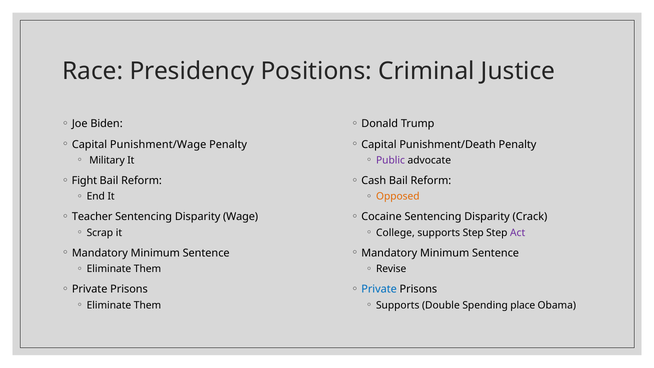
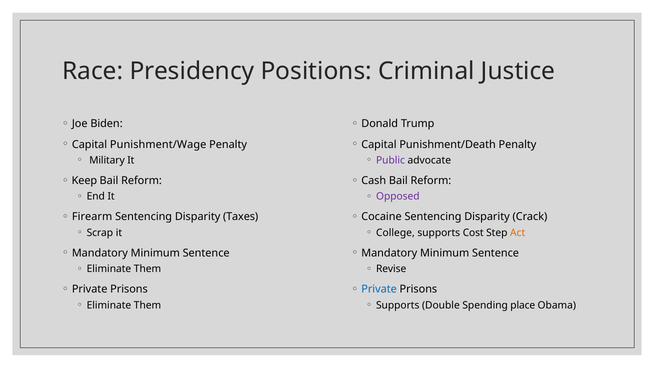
Fight: Fight -> Keep (84, 181)
Opposed colour: orange -> purple (398, 197)
Teacher: Teacher -> Firearm (92, 217)
Wage: Wage -> Taxes (241, 217)
supports Step: Step -> Cost (473, 233)
Act colour: purple -> orange (518, 233)
